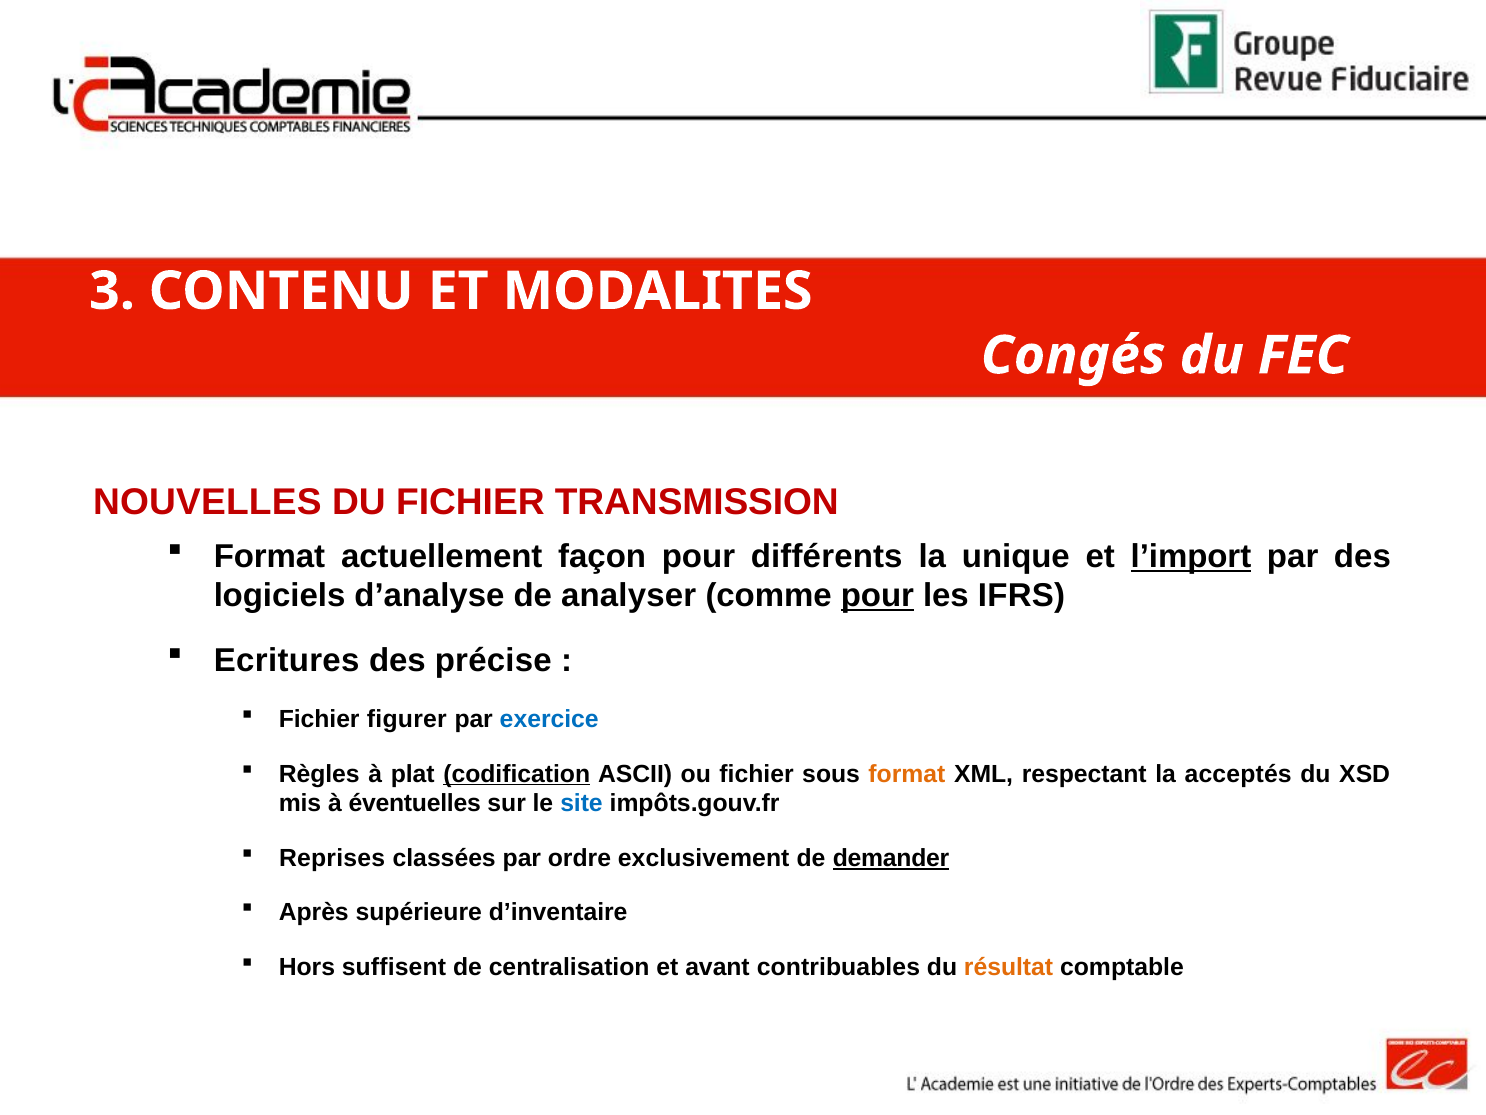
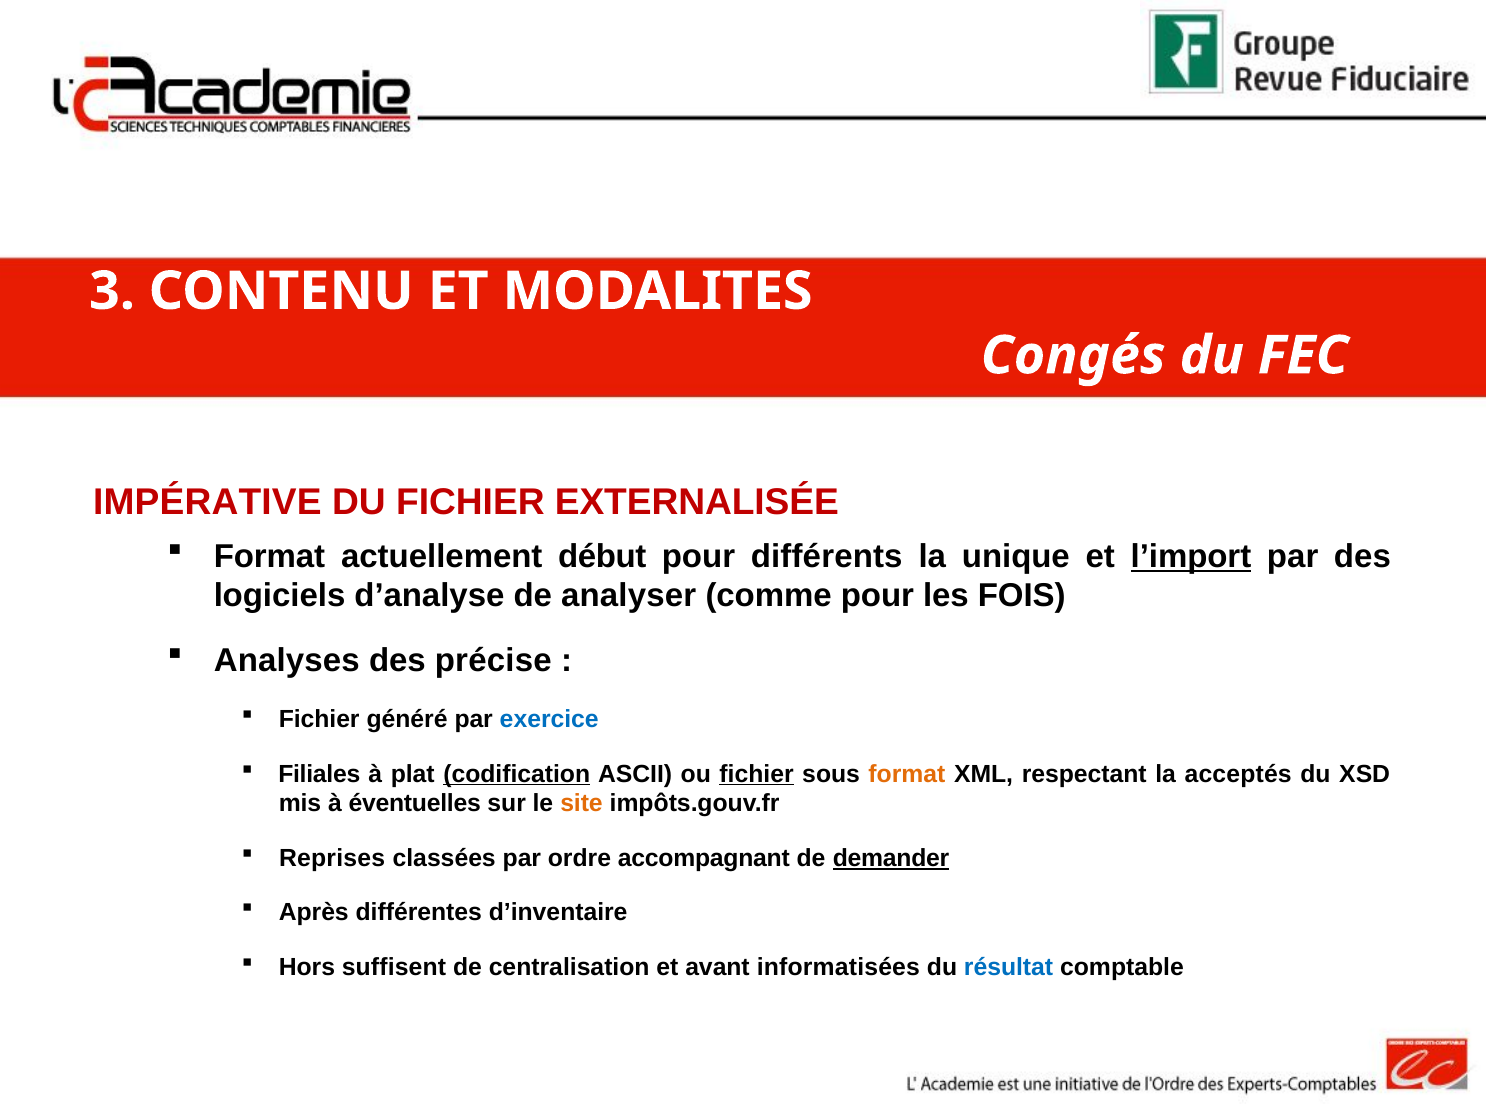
NOUVELLES: NOUVELLES -> IMPÉRATIVE (207, 502)
TRANSMISSION: TRANSMISSION -> EXTERNALISÉE (697, 502)
façon: façon -> début (602, 556)
pour underline: present -> none (877, 596)
IFRS: IFRS -> FOIS (1022, 596)
Ecritures: Ecritures -> Analyses (287, 660)
figurer: figurer -> généré (407, 719)
Règles: Règles -> Filiales (319, 774)
fichier underline: none -> present (757, 774)
site colour: blue -> orange (581, 803)
exclusivement: exclusivement -> accompagnant (704, 858)
supérieure: supérieure -> différentes (419, 912)
contribuables: contribuables -> informatisées (838, 967)
résultat colour: orange -> blue (1009, 967)
